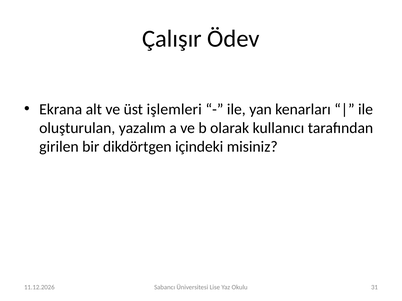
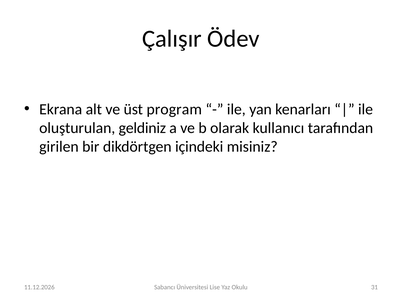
işlemleri: işlemleri -> program (174, 109)
yazalım: yazalım -> geldiniz (142, 128)
